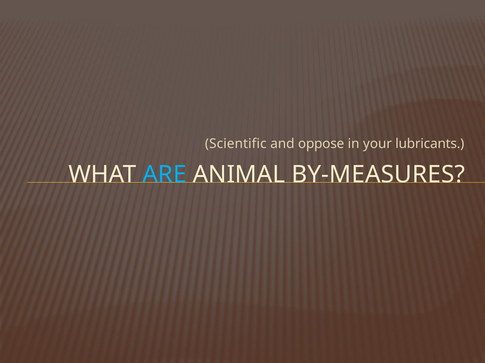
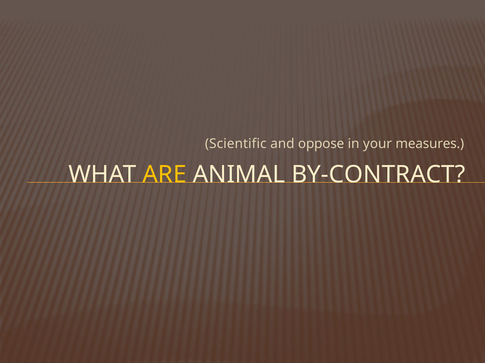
lubricants: lubricants -> measures (430, 144)
ARE colour: light blue -> yellow (165, 175)
BY-MEASURES: BY-MEASURES -> BY-CONTRACT (378, 175)
